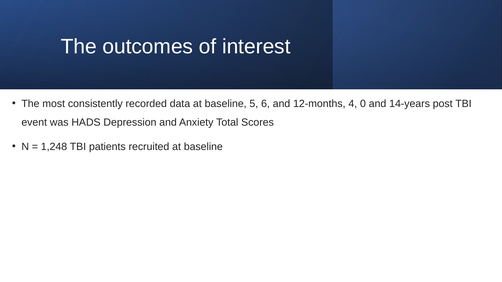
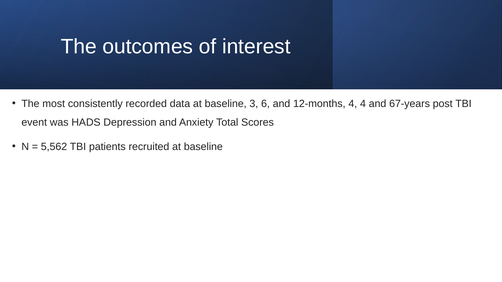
5: 5 -> 3 (254, 104)
4 0: 0 -> 4 (363, 104)
14-years: 14-years -> 67-years (410, 104)
1,248: 1,248 -> 5,562 (54, 147)
